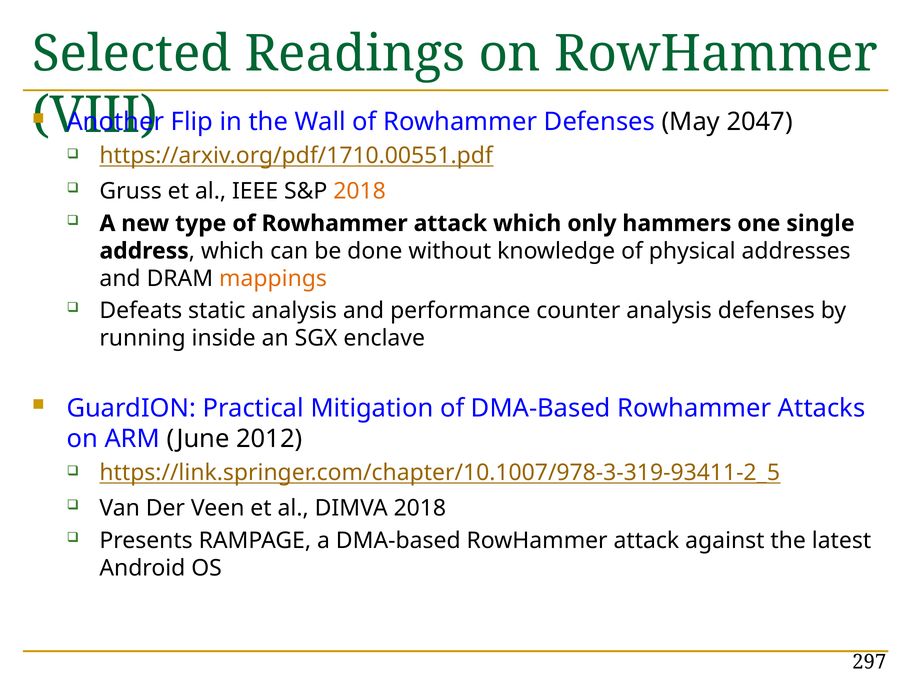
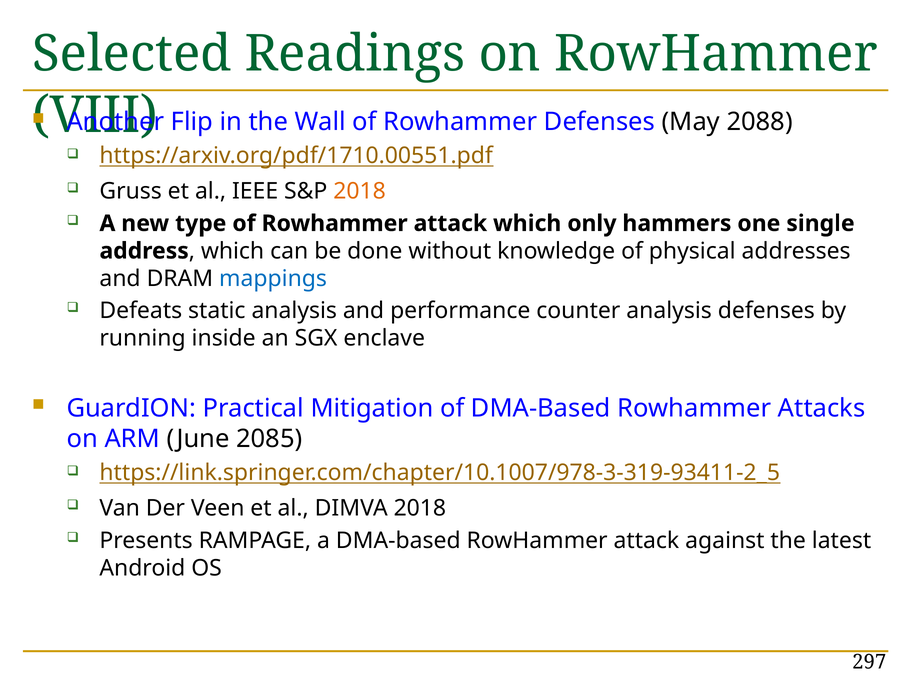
2047: 2047 -> 2088 (760, 122)
mappings colour: orange -> blue (273, 279)
2012: 2012 -> 2085 (269, 439)
